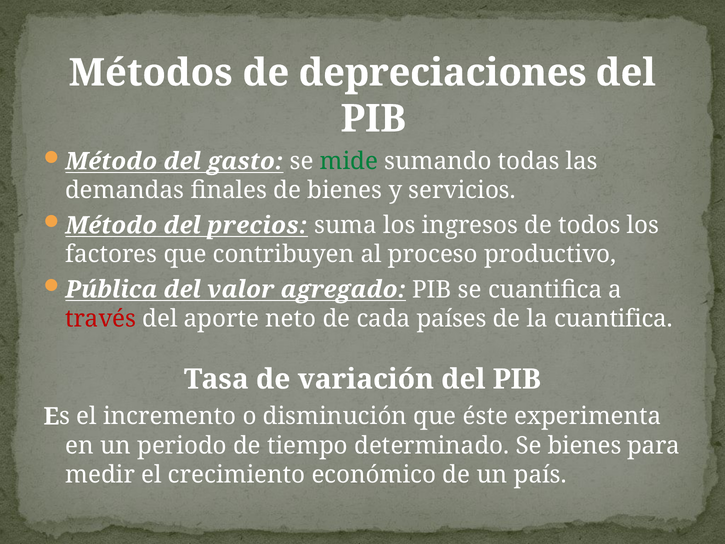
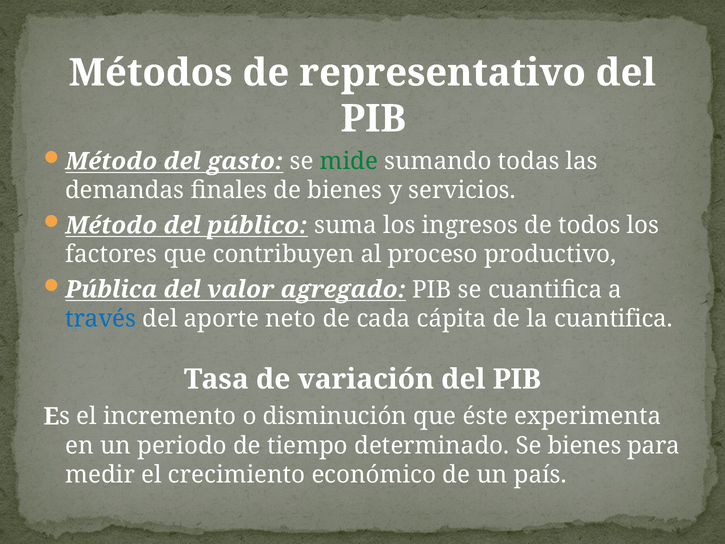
depreciaciones: depreciaciones -> representativo (443, 73)
precios: precios -> público (257, 225)
través colour: red -> blue (101, 318)
países: países -> cápita (452, 318)
